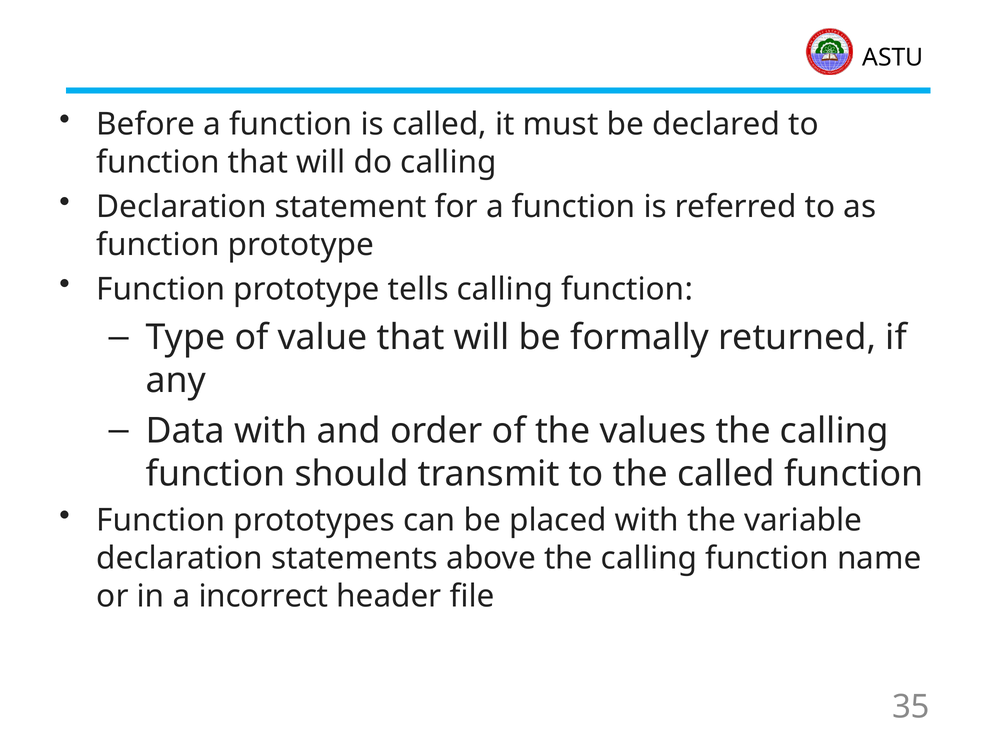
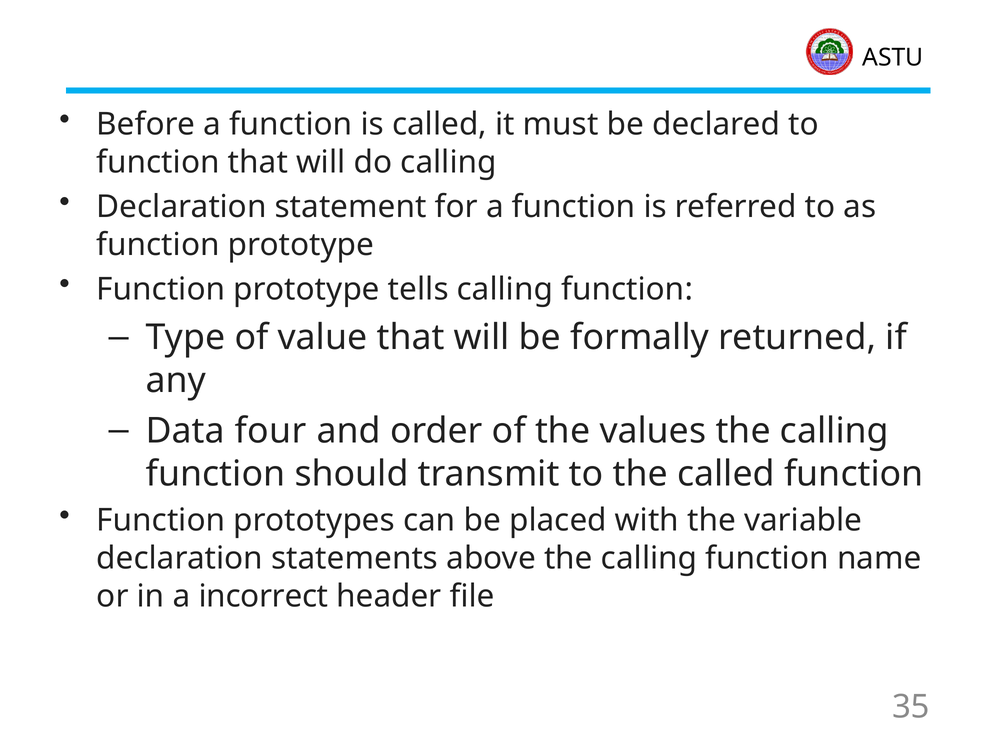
Data with: with -> four (271, 431)
